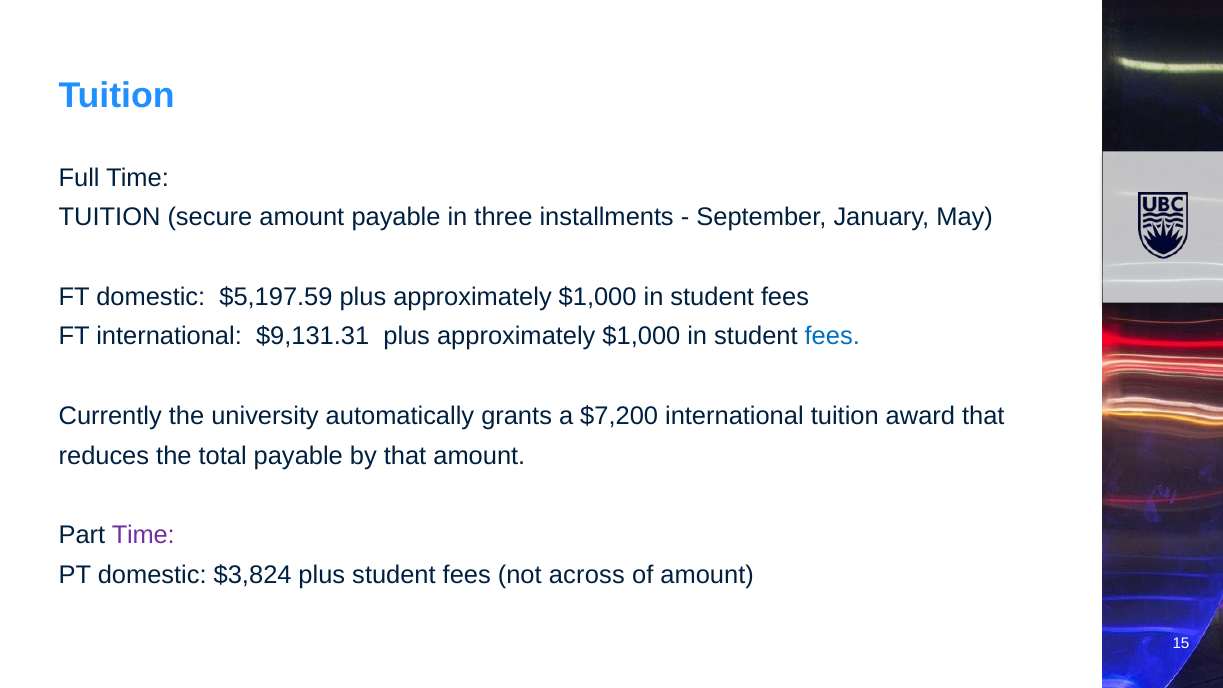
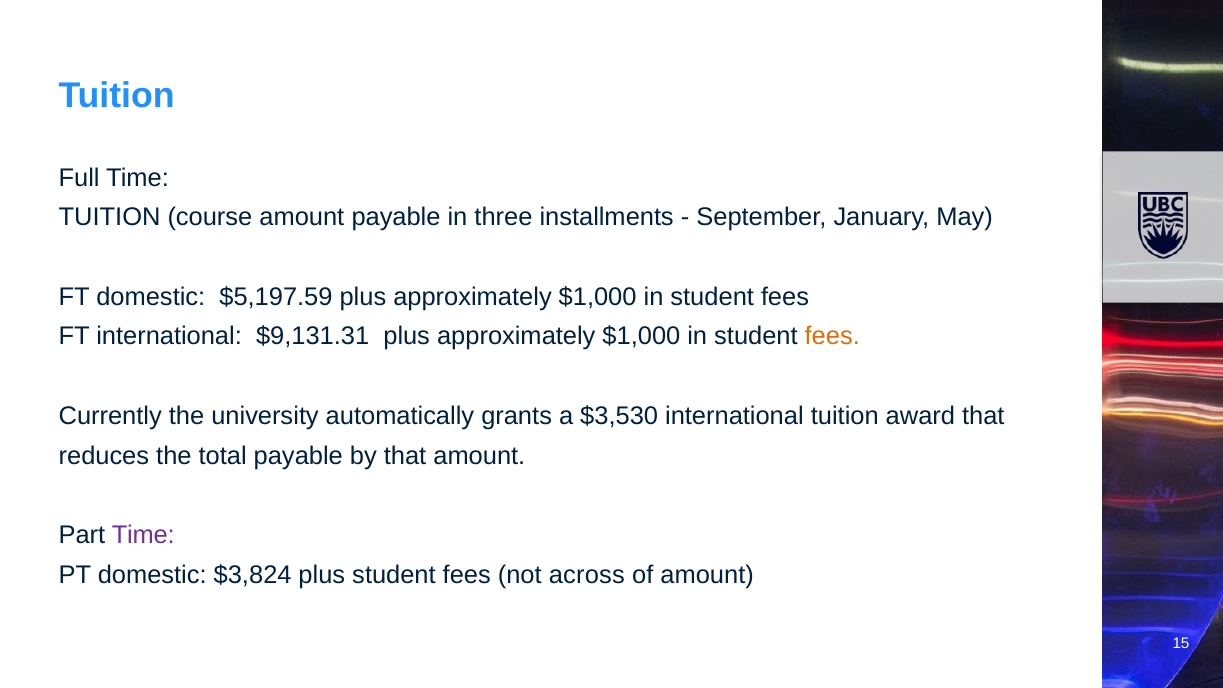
secure: secure -> course (210, 217)
fees colour: blue -> orange (832, 336)
$7,200: $7,200 -> $3,530 (619, 416)
